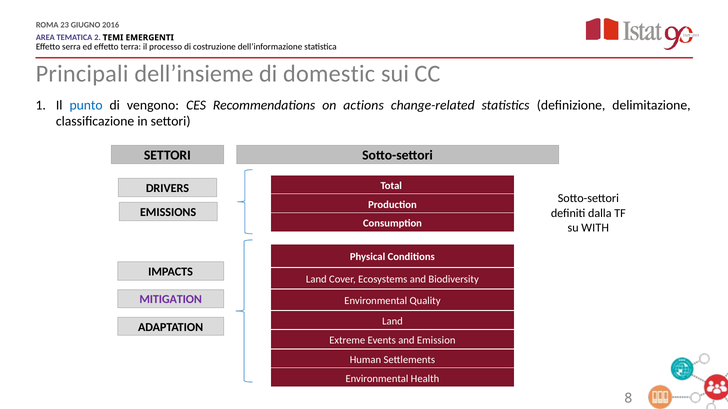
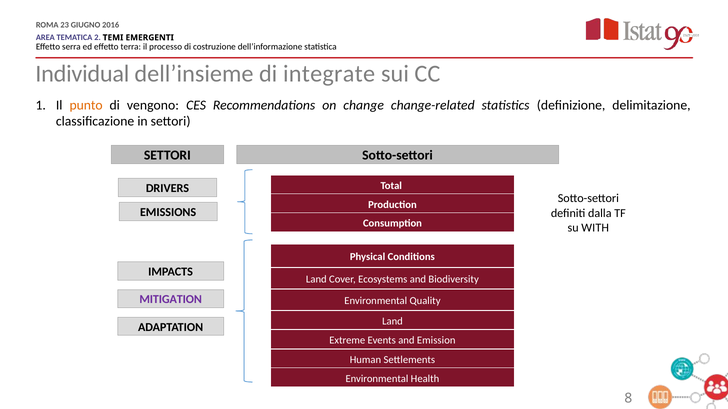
Principali: Principali -> Individual (82, 74)
domestic: domestic -> integrate (329, 74)
punto colour: blue -> orange (86, 105)
actions: actions -> change (364, 105)
